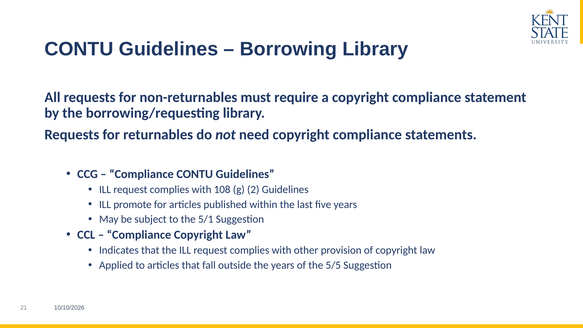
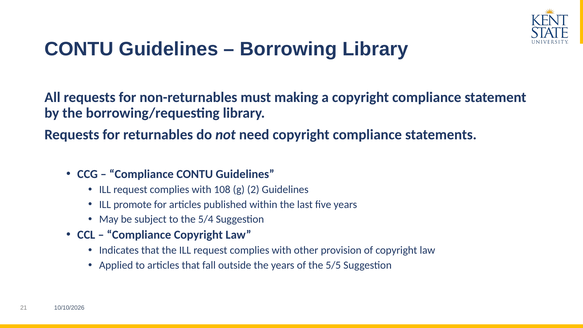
require: require -> making (296, 97)
5/1: 5/1 -> 5/4 (206, 219)
